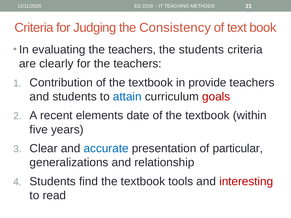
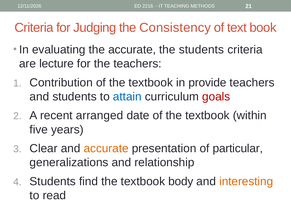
evaluating the teachers: teachers -> accurate (132, 50)
clearly: clearly -> lecture (57, 64)
elements: elements -> arranged (100, 116)
accurate colour: blue -> orange (106, 149)
tools: tools -> body (181, 182)
interesting colour: red -> orange (246, 182)
